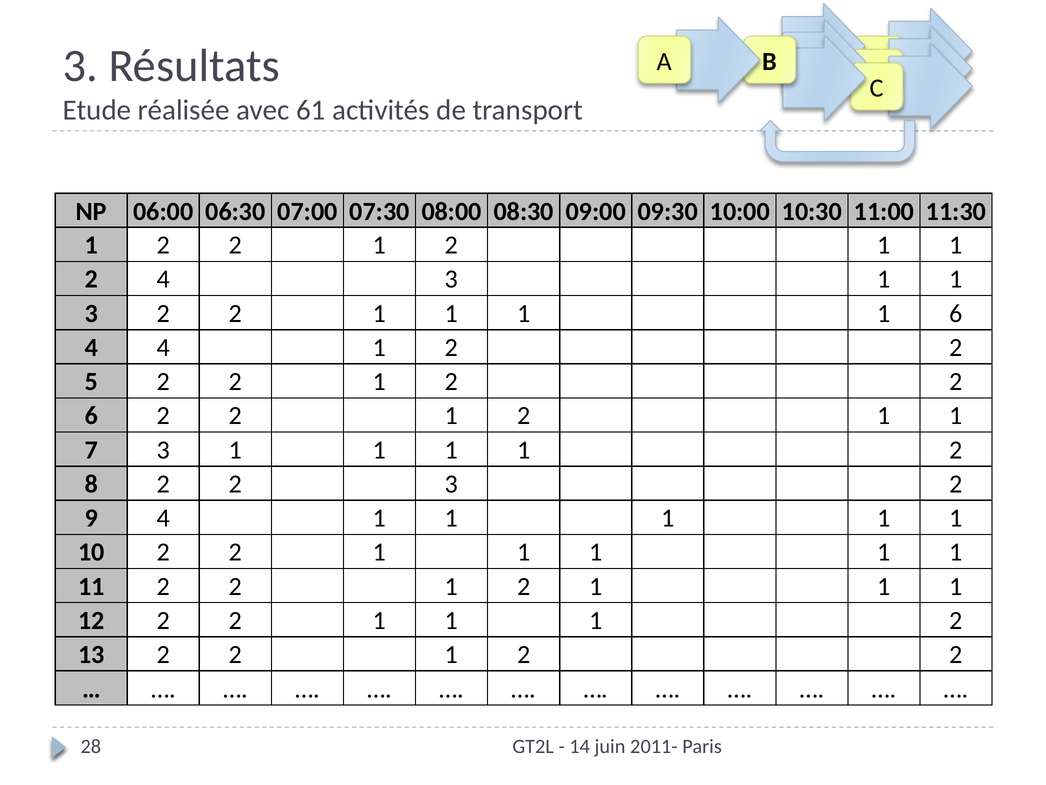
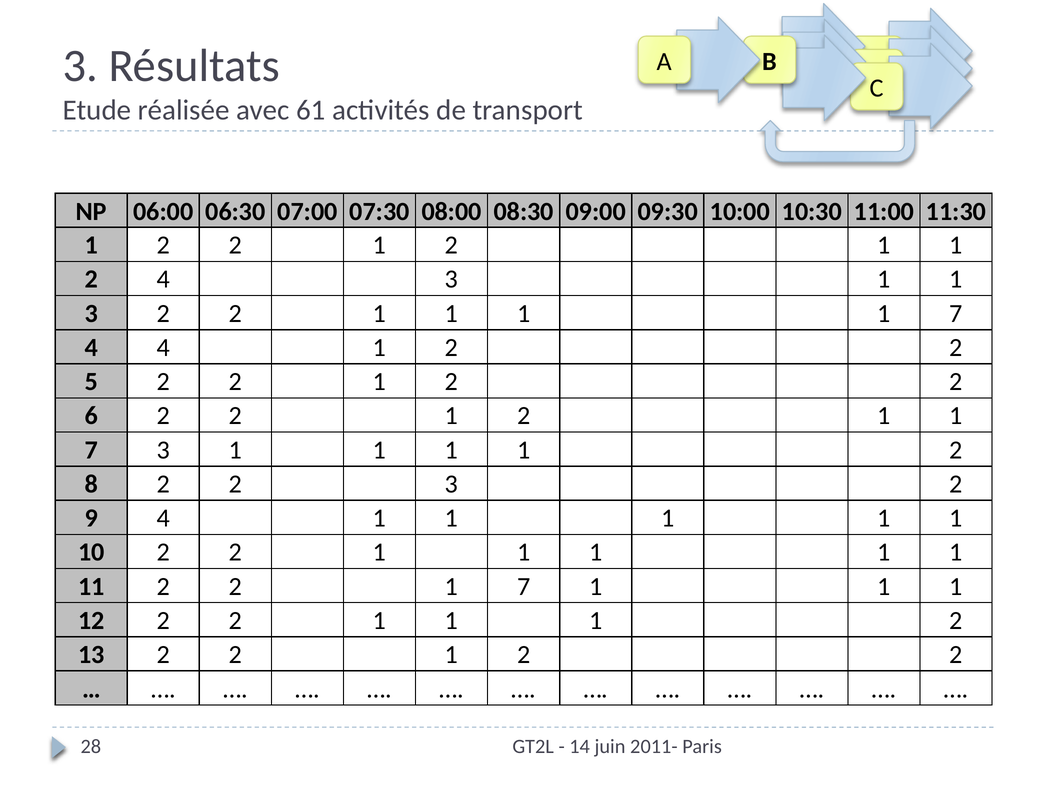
1 1 1 6: 6 -> 7 (956, 313)
2: 2 -> 7 (524, 586)
